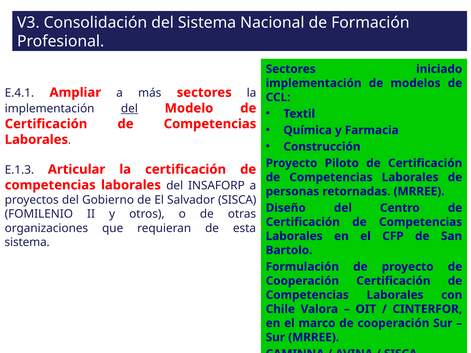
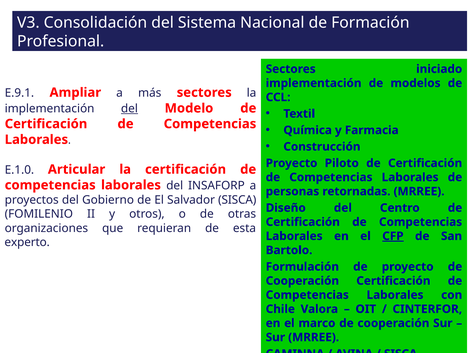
E.4.1: E.4.1 -> E.9.1 (19, 93)
E.1.3: E.1.3 -> E.1.0 (19, 170)
CFP underline: none -> present (393, 236)
sistema: sistema -> experto (27, 242)
